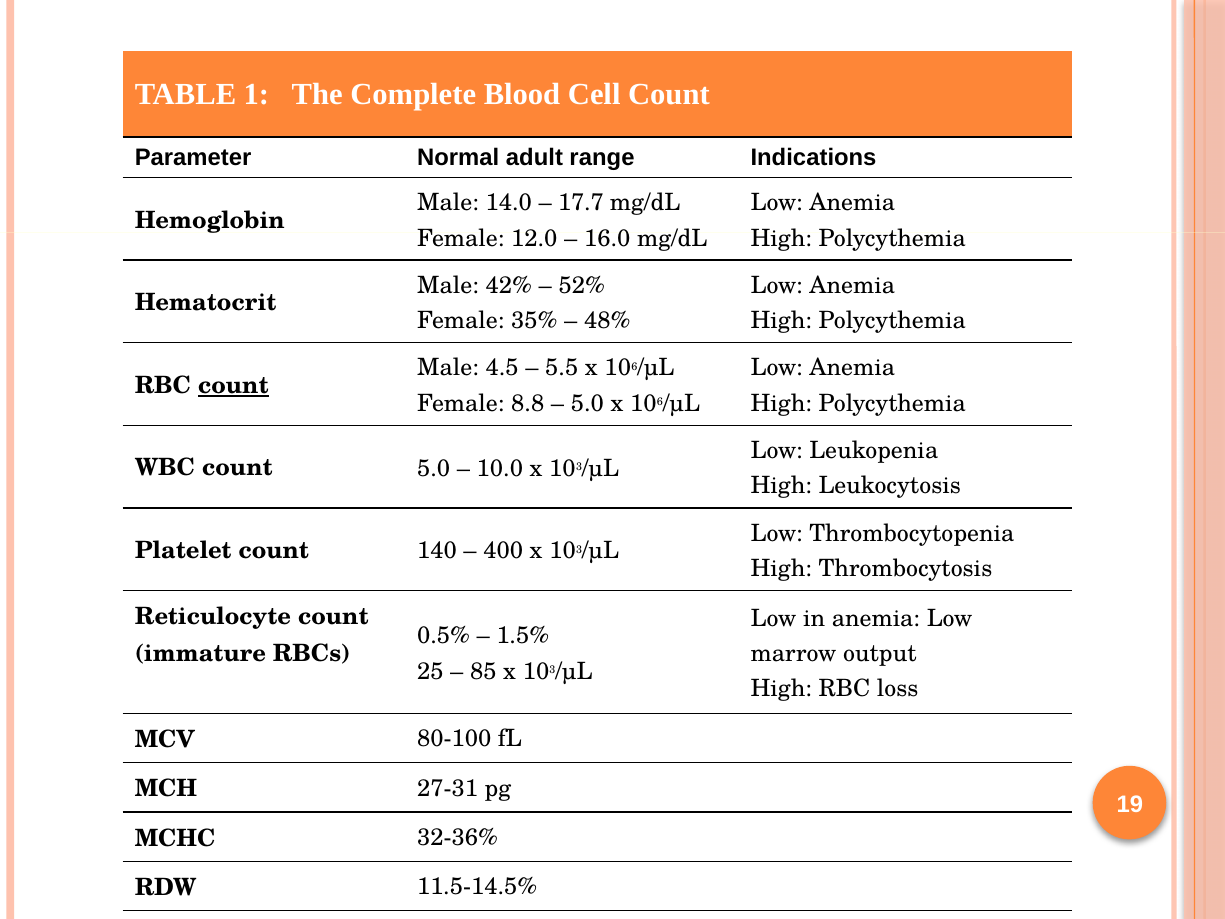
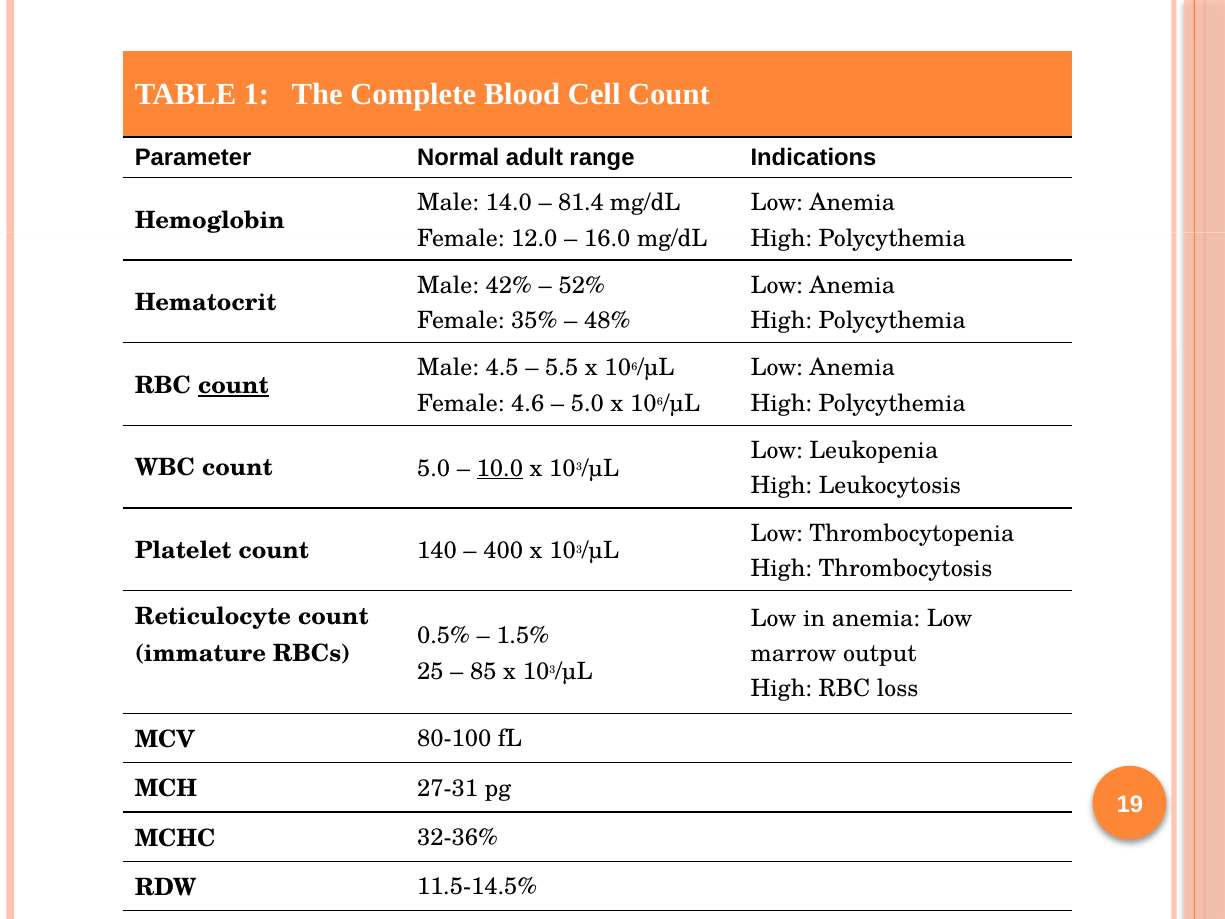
17.7: 17.7 -> 81.4 (581, 203)
8.8: 8.8 -> 4.6 (528, 403)
10.0 underline: none -> present (500, 468)
